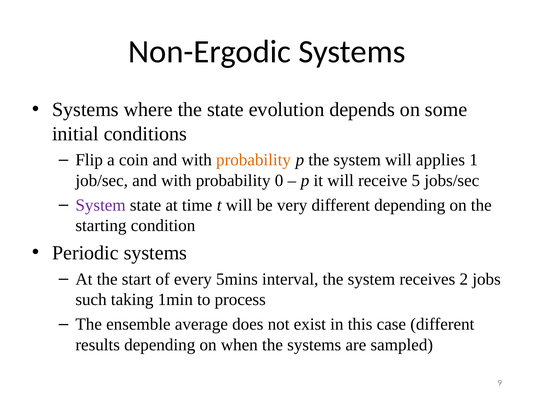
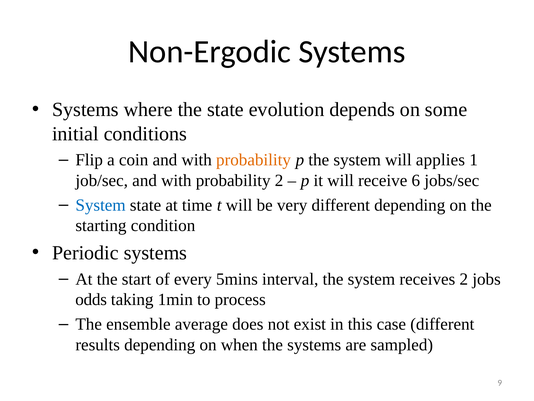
probability 0: 0 -> 2 (279, 180)
5: 5 -> 6 (416, 180)
System colour: purple -> blue (101, 205)
such: such -> odds (91, 299)
